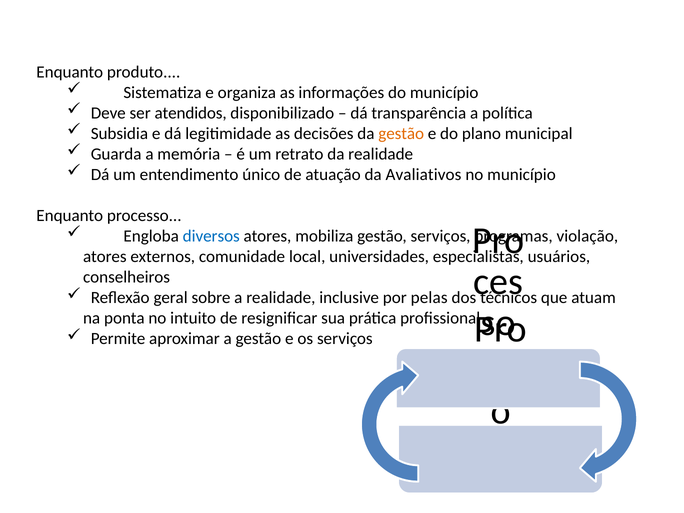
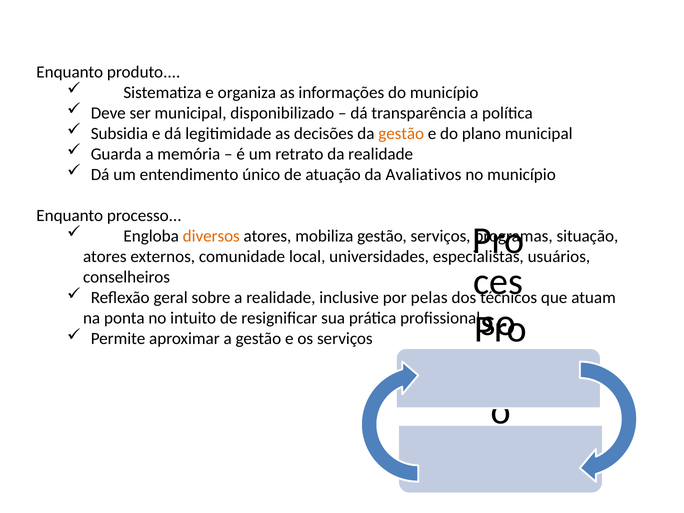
ser atendidos: atendidos -> municipal (191, 113)
diversos colour: blue -> orange (211, 236)
violação: violação -> situação (587, 236)
